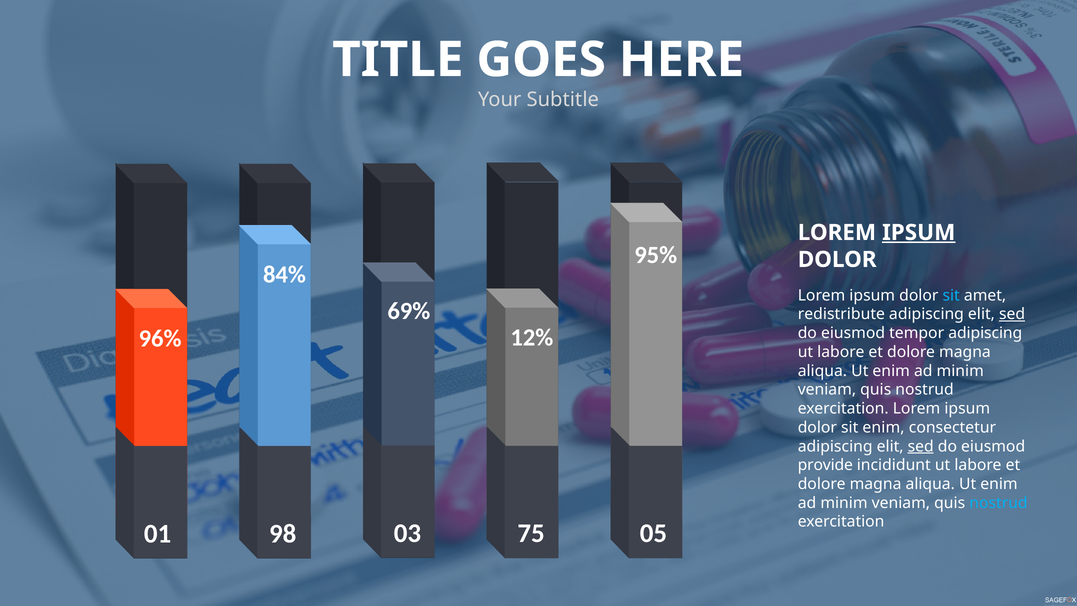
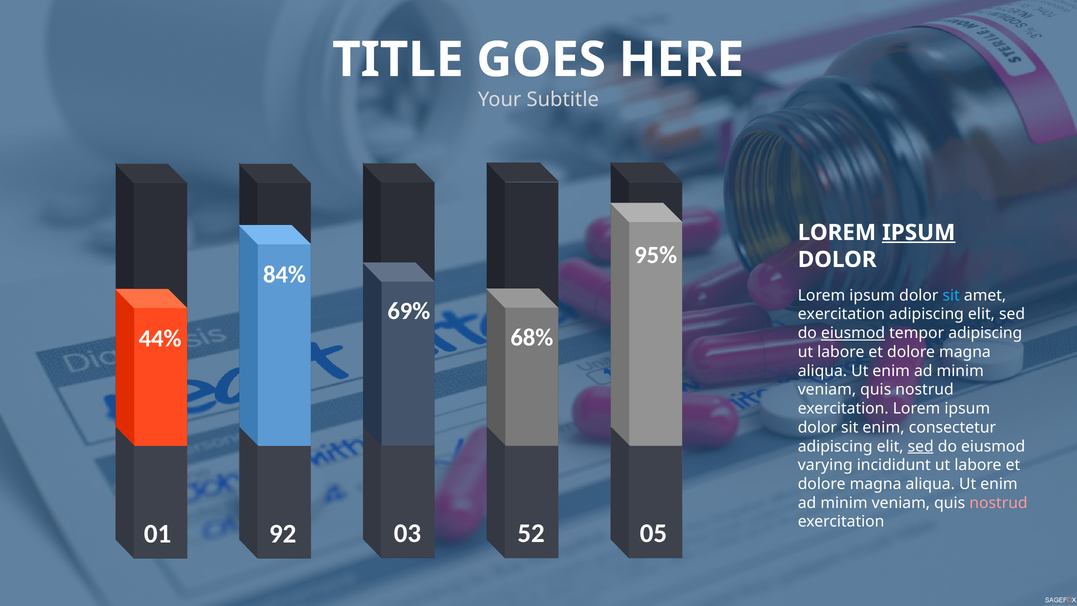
redistribute: redistribute -> exercitation (841, 314)
sed underline: present -> none (1012, 314)
12%: 12% -> 68% (532, 338)
96%: 96% -> 44% (160, 338)
eiusmod underline: none -> present (853, 333)
provide: provide -> varying (825, 465)
nostrud colour: light blue -> pink (998, 503)
98: 98 -> 92 (283, 534)
75: 75 -> 52 (531, 533)
